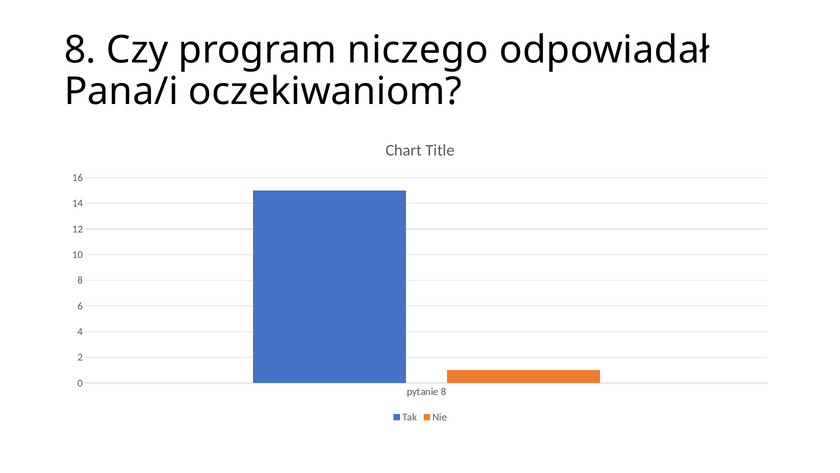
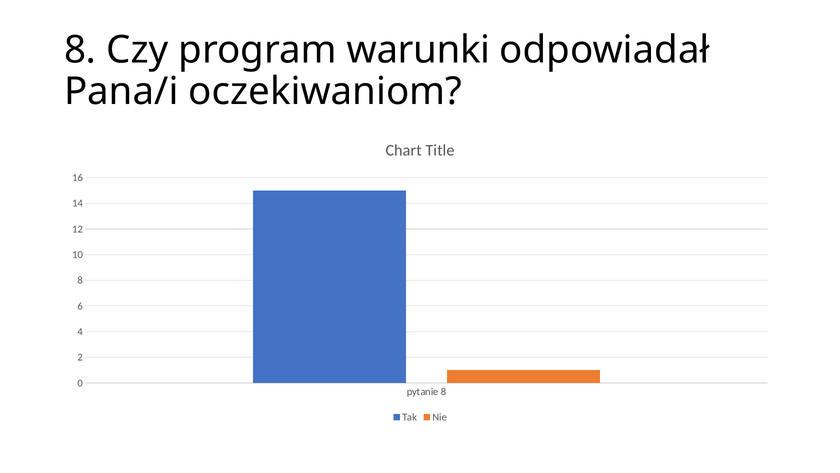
niczego: niczego -> warunki (418, 50)
